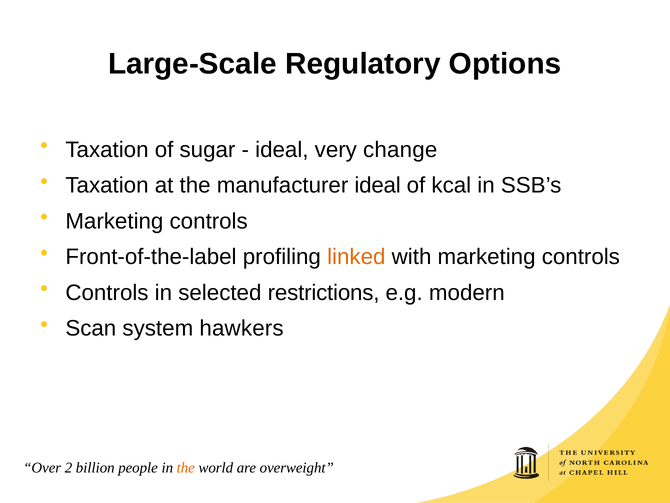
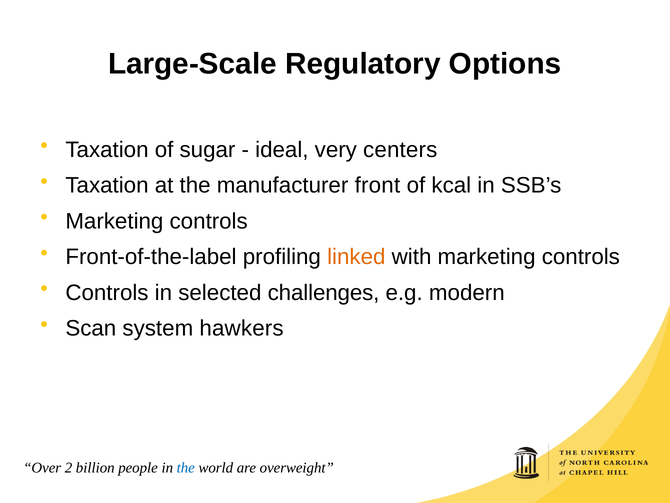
change: change -> centers (400, 150)
manufacturer ideal: ideal -> front (377, 185)
restrictions: restrictions -> challenges (324, 292)
the colour: orange -> blue (186, 467)
